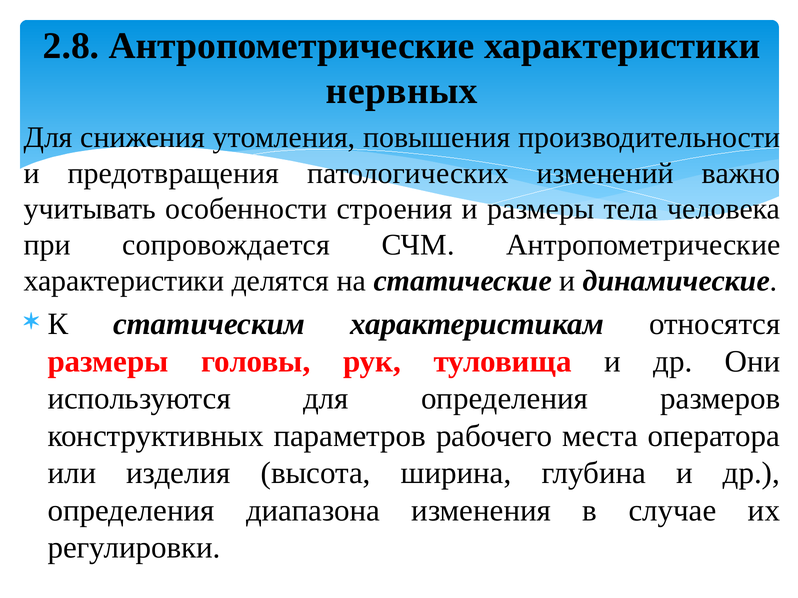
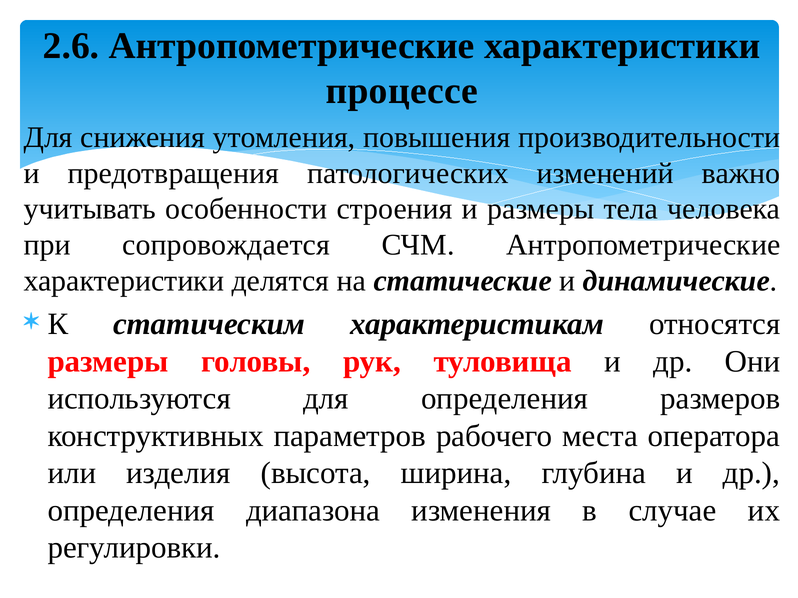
2.8: 2.8 -> 2.6 (71, 46)
нервных: нервных -> процессе (402, 91)
